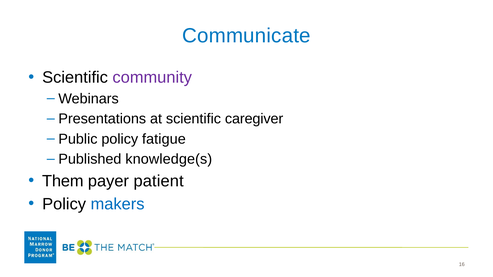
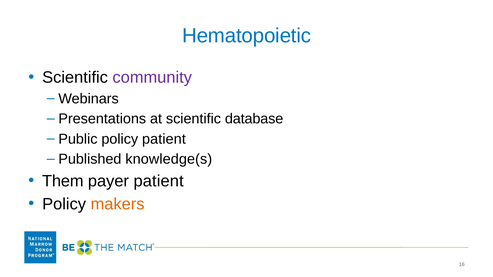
Communicate: Communicate -> Hematopoietic (247, 36)
caregiver: caregiver -> database (254, 119)
policy fatigue: fatigue -> patient (164, 139)
makers colour: blue -> orange (118, 204)
